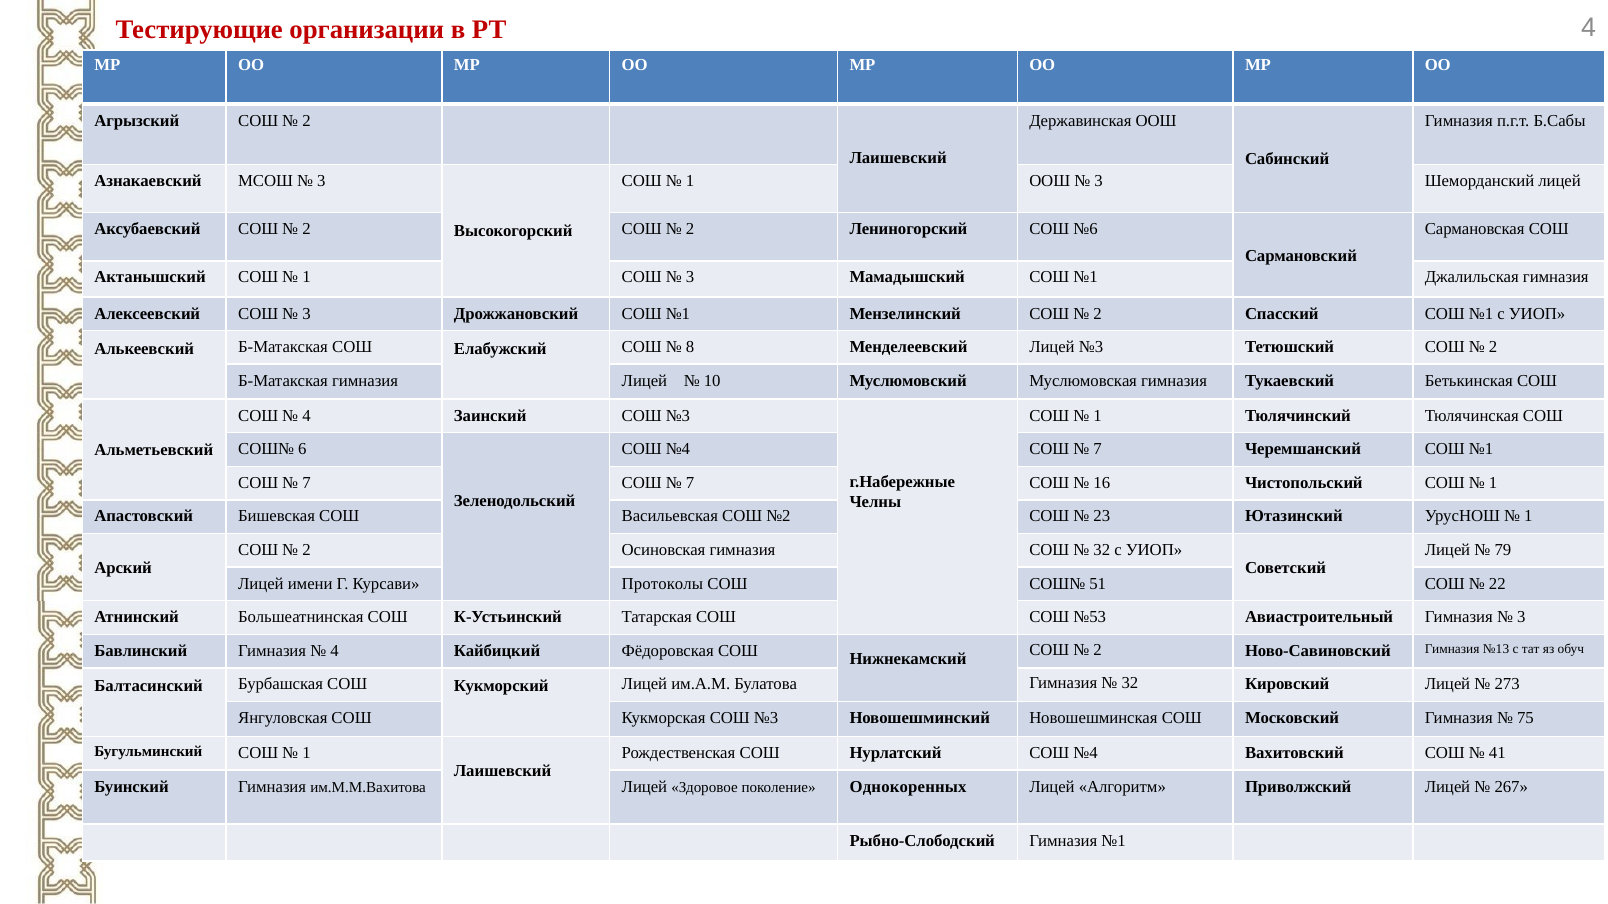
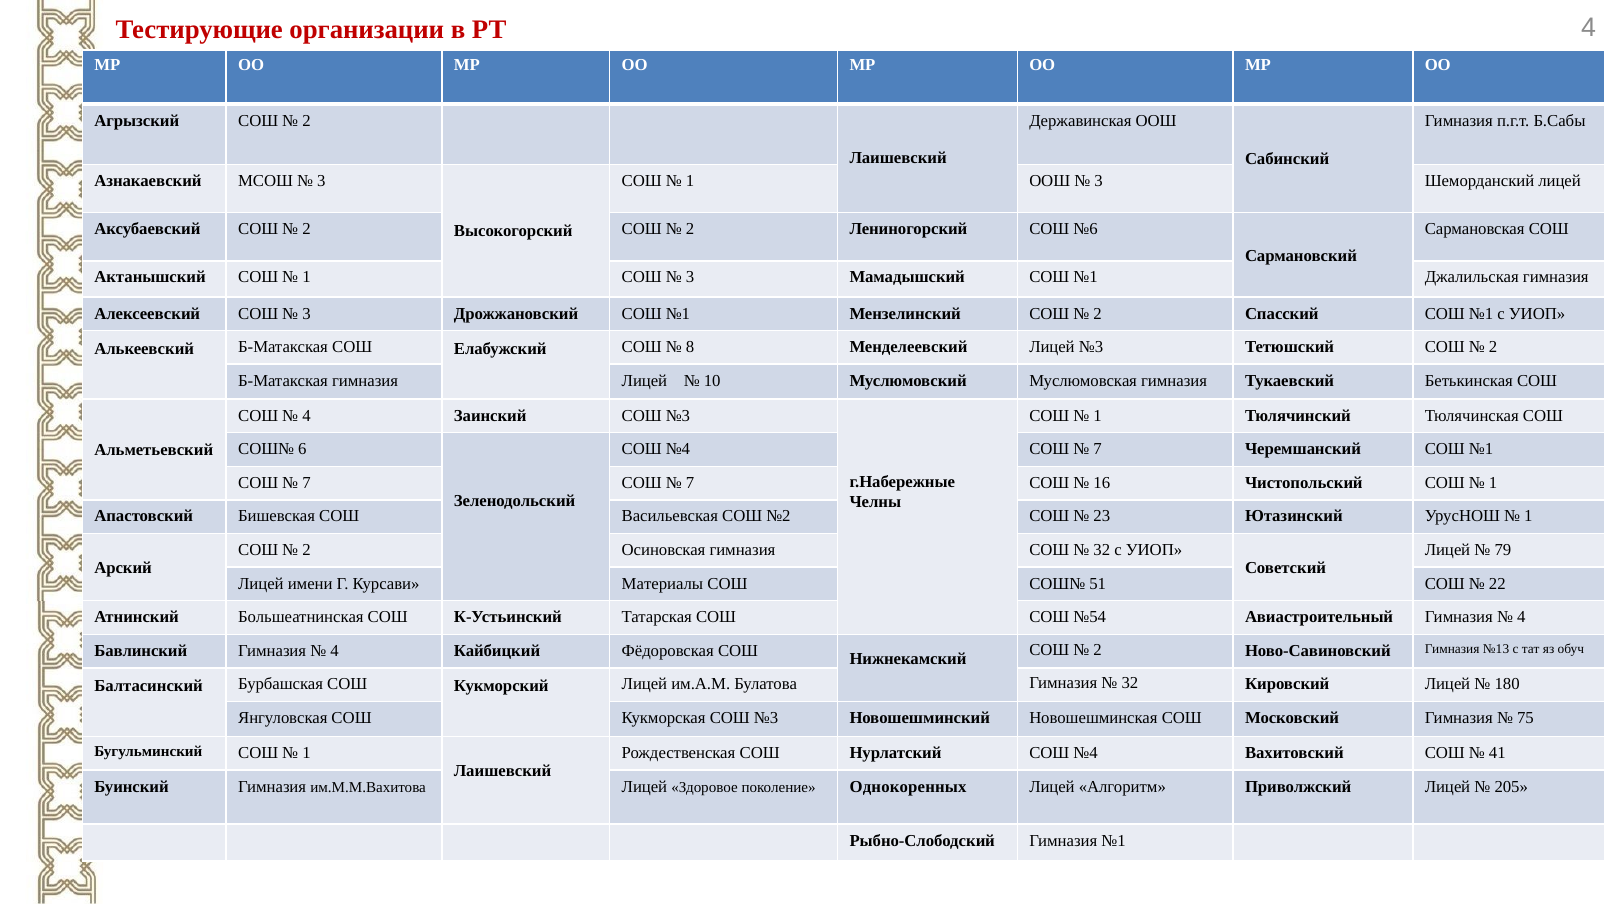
Протоколы: Протоколы -> Материалы (662, 584)
№53: №53 -> №54 (1090, 618)
3: 3 -> 4 (1521, 618)
273: 273 -> 180 (1507, 685)
267: 267 -> 205 (1511, 787)
